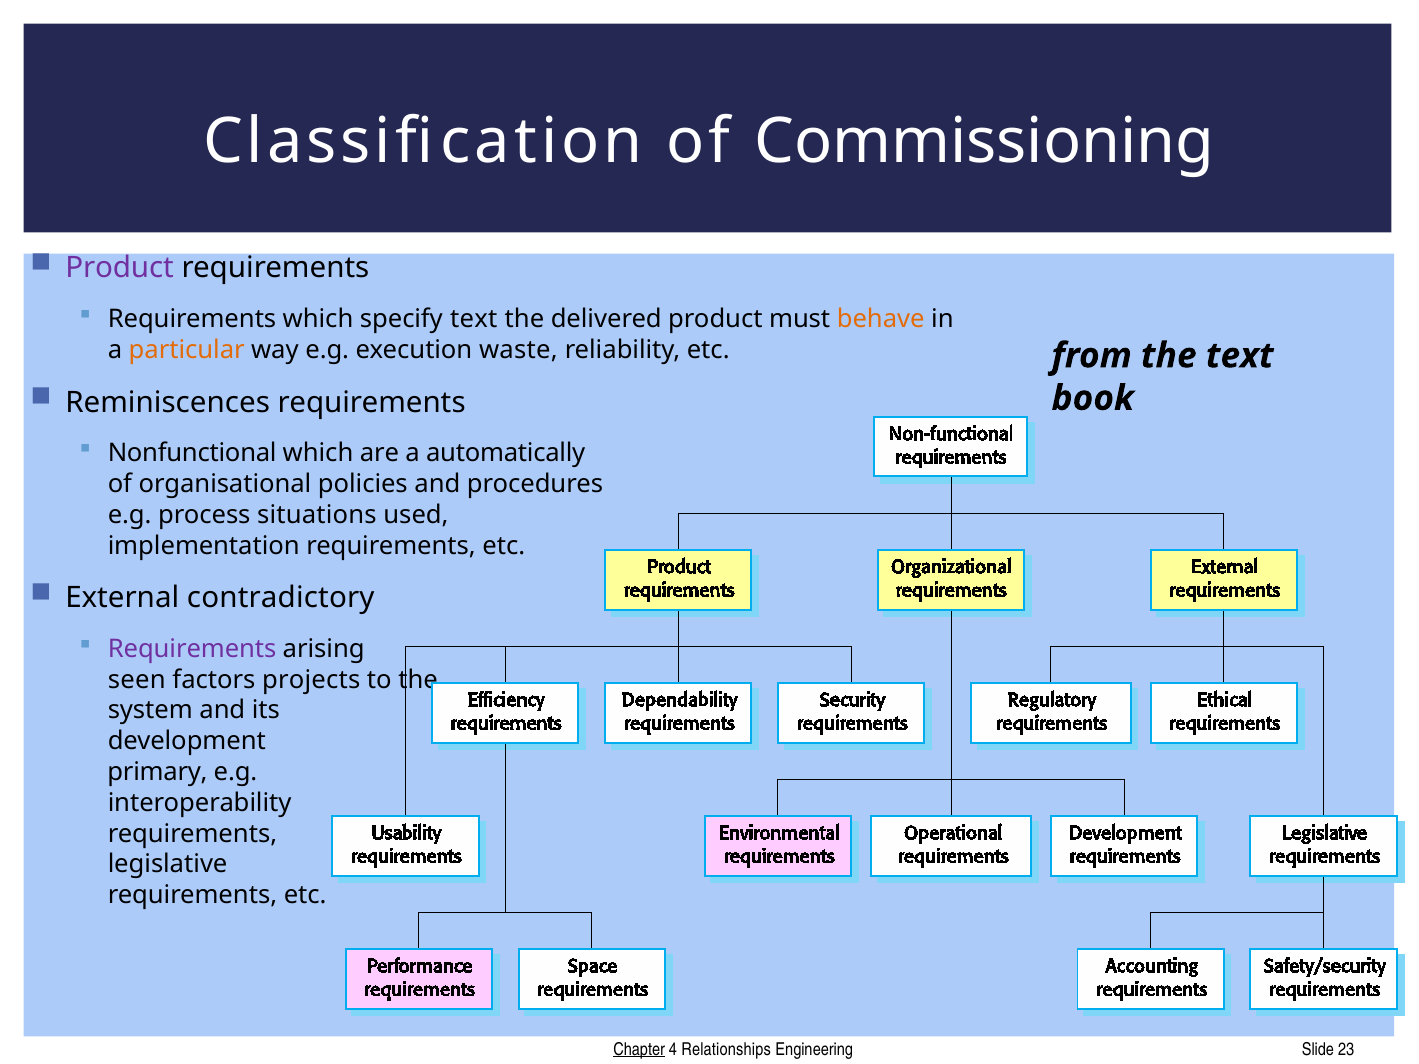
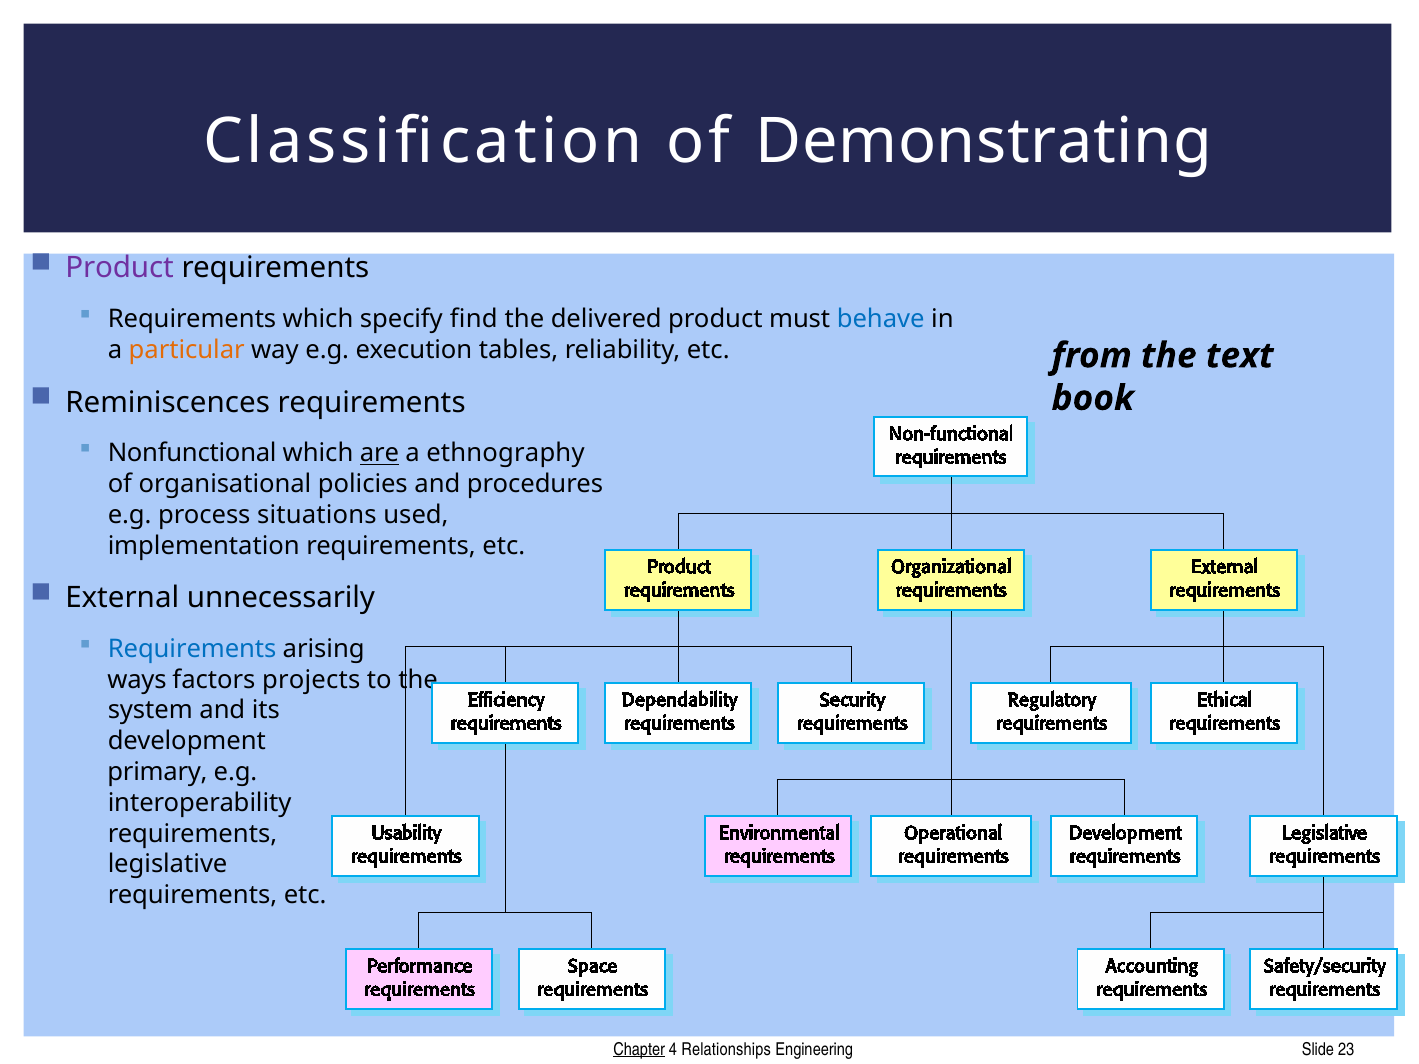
Commissioning: Commissioning -> Demonstrating (984, 141)
specify text: text -> find (474, 319)
behave colour: orange -> blue (881, 319)
waste: waste -> tables (519, 350)
are underline: none -> present (380, 453)
automatically: automatically -> ethnography (505, 453)
contradictory: contradictory -> unnecessarily (281, 598)
Requirements colour: purple -> blue (192, 649)
seen: seen -> ways (137, 680)
